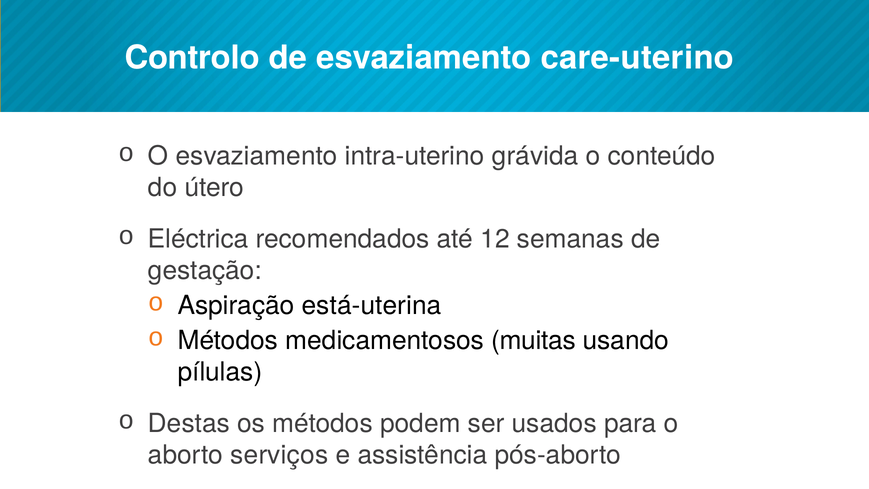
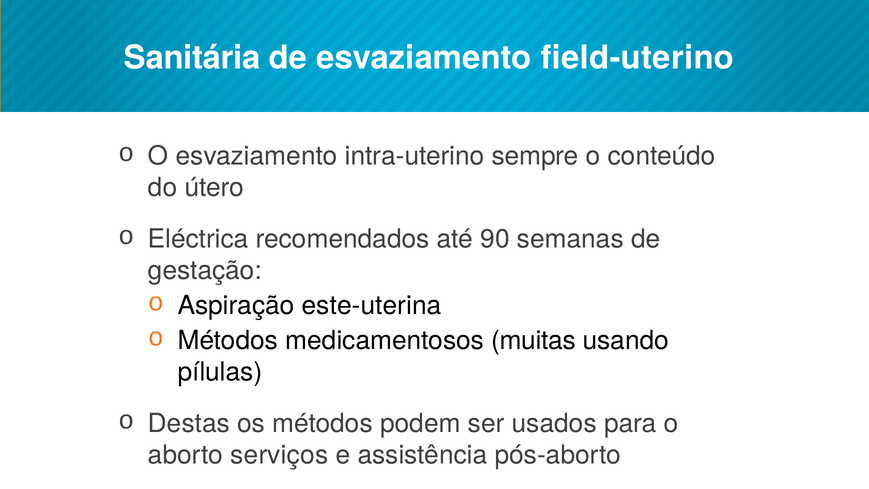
Controlo: Controlo -> Sanitária (192, 58)
care-uterino: care-uterino -> field-uterino (637, 58)
grávida: grávida -> sempre (535, 156)
12: 12 -> 90 (495, 239)
está-uterina: está-uterina -> este-uterina (372, 306)
